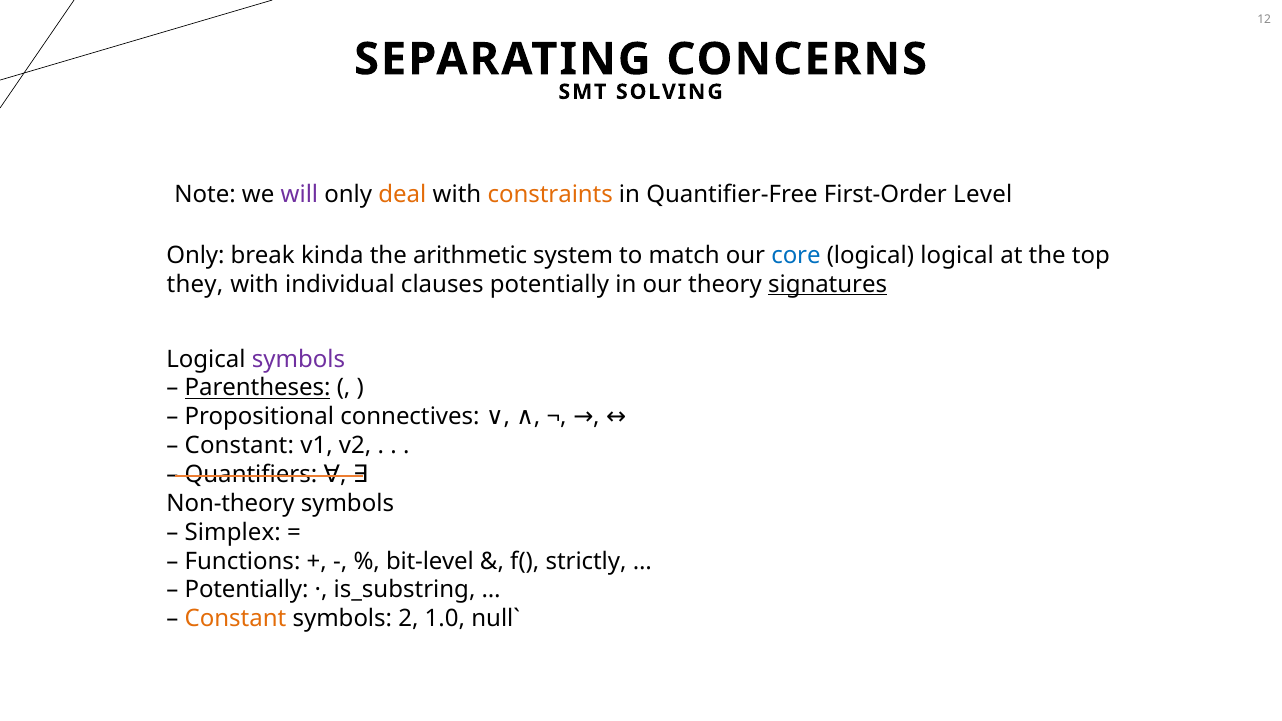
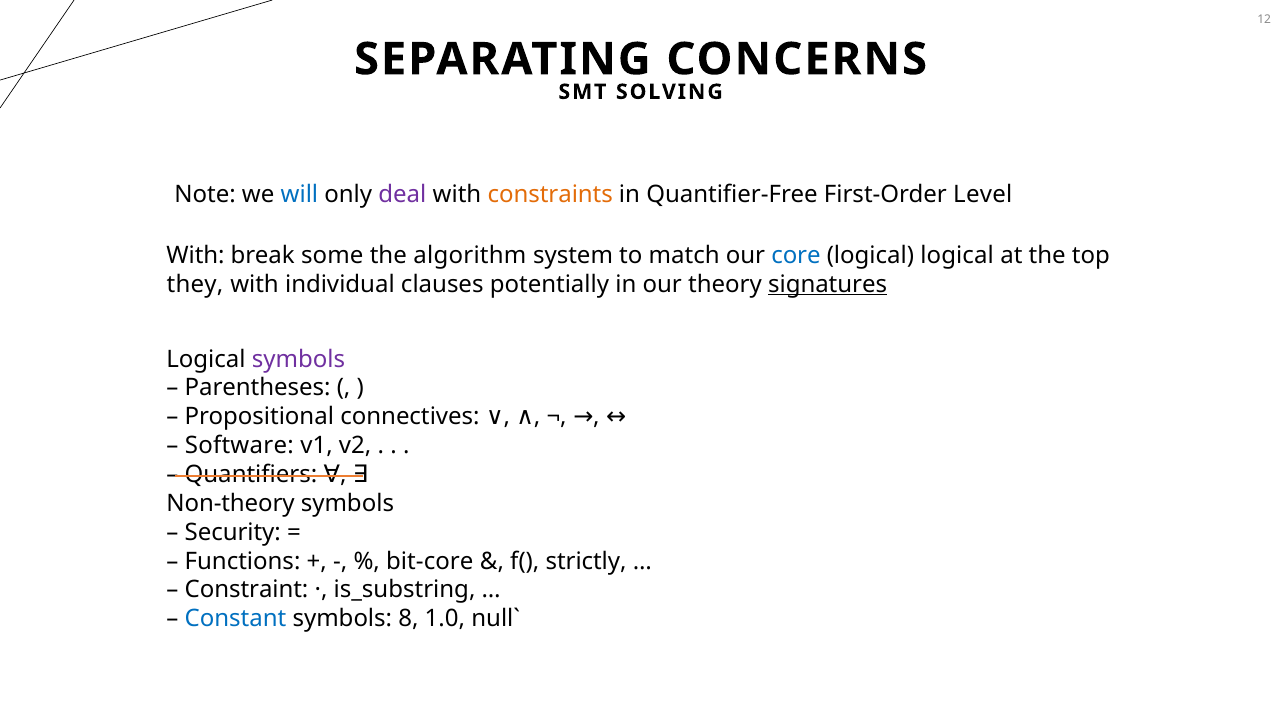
will colour: purple -> blue (299, 194)
deal colour: orange -> purple (402, 194)
Only: Only -> With (195, 255)
kinda: kinda -> some (332, 255)
arithmetic: arithmetic -> algorithm (470, 255)
Parentheses underline: present -> none (258, 388)
Constant: Constant -> Software (239, 446)
Simplex: Simplex -> Security (233, 532)
bit-level: bit-level -> bit-core (430, 561)
Potentially: Potentially -> Constraint (247, 590)
Constant colour: orange -> blue (236, 619)
2: 2 -> 8 (408, 619)
